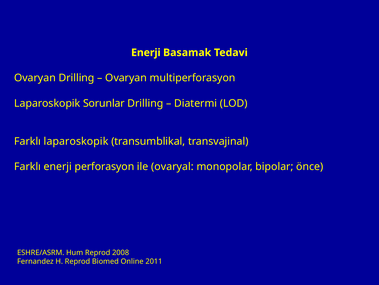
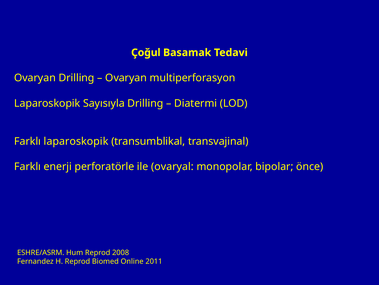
Enerji: Enerji -> Çoğul (146, 52)
Sorunlar: Sorunlar -> Sayısıyla (104, 103)
perforasyon: perforasyon -> perforatörle (104, 166)
